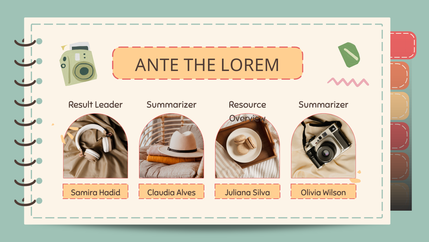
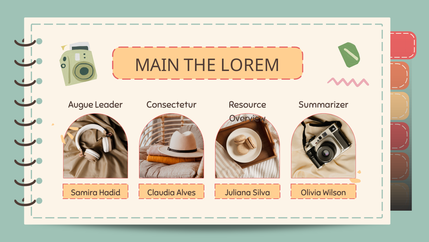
ANTE: ANTE -> MAIN (157, 65)
Result: Result -> Augue (81, 104)
Leader Summarizer: Summarizer -> Consectetur (172, 104)
